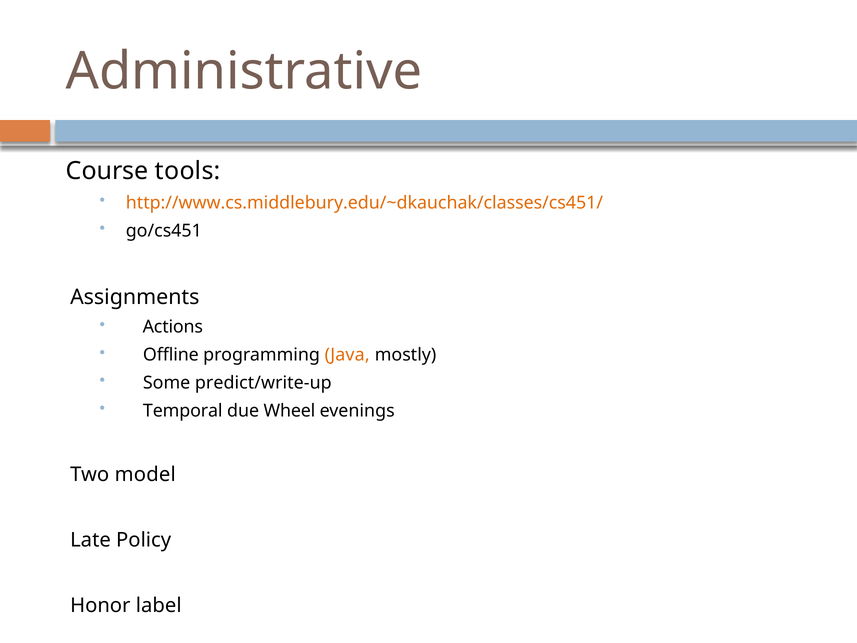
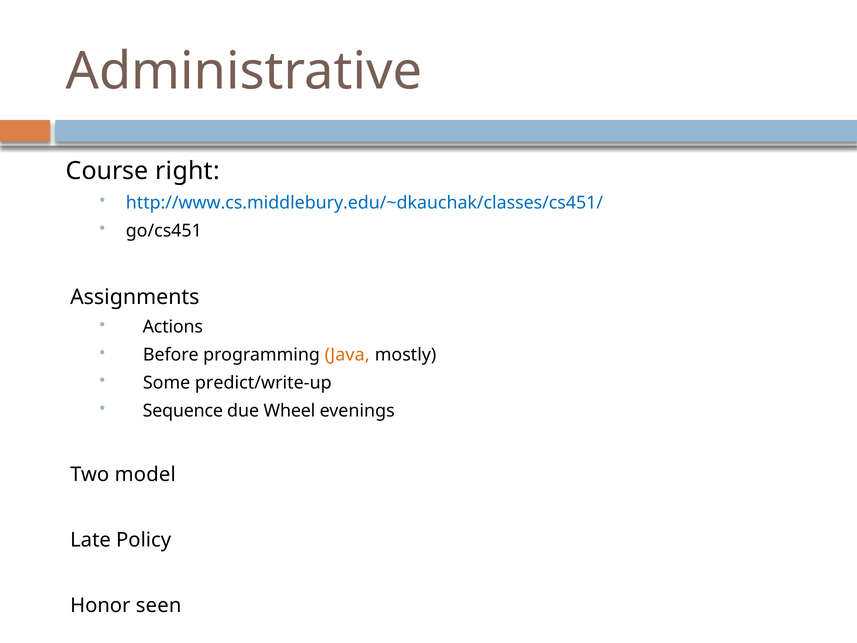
tools: tools -> right (188, 171)
http://www.cs.middlebury.edu/~dkauchak/classes/cs451/ colour: orange -> blue (364, 203)
Offline: Offline -> Before (171, 355)
Temporal: Temporal -> Sequence (183, 411)
label: label -> seen (159, 605)
